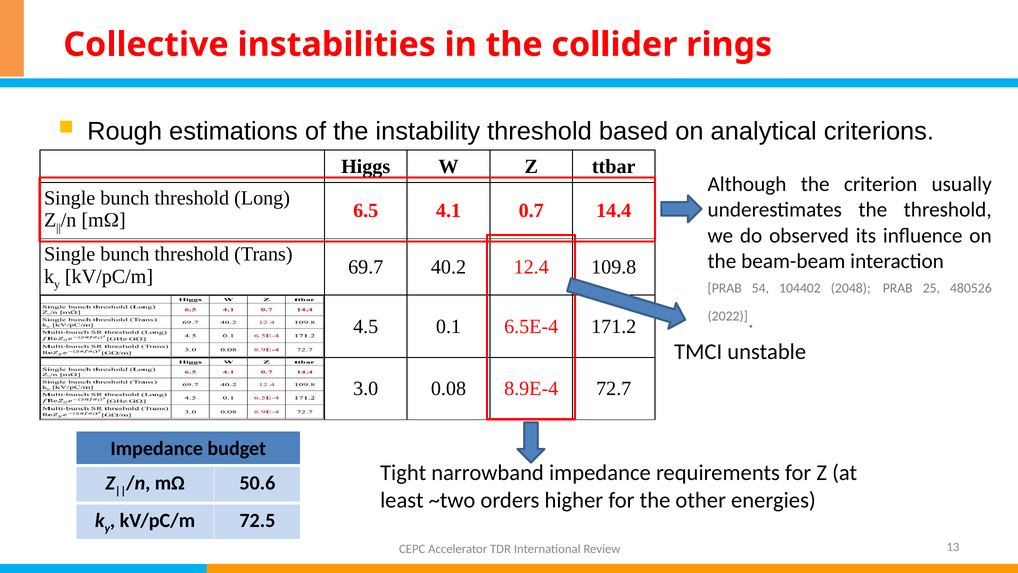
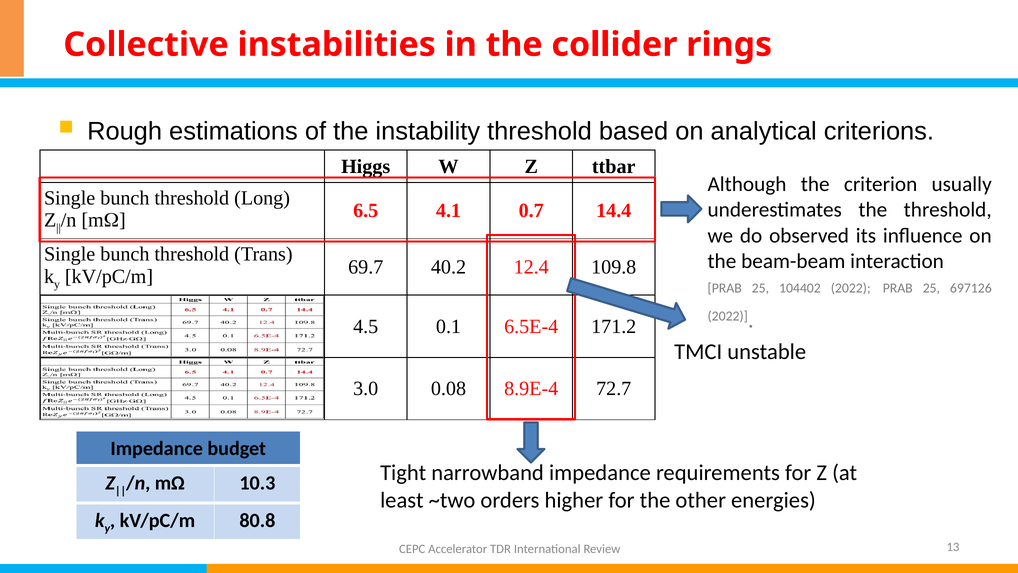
54: 54 -> 25 (760, 288)
104402 2048: 2048 -> 2022 (851, 288)
480526: 480526 -> 697126 (971, 288)
50.6: 50.6 -> 10.3 (257, 483)
72.5: 72.5 -> 80.8 (257, 520)
